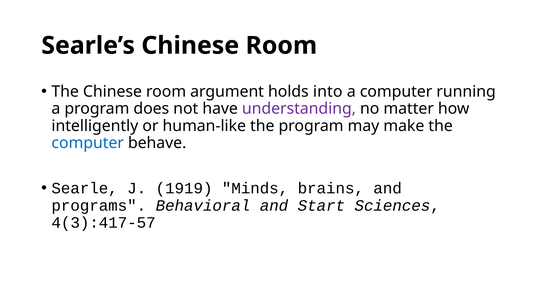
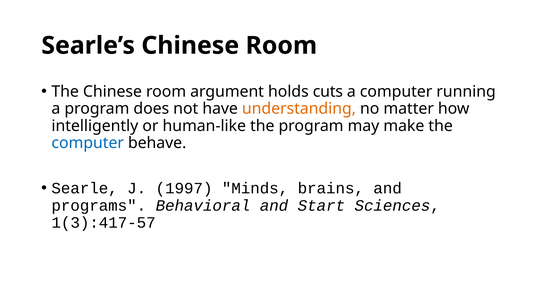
into: into -> cuts (328, 92)
understanding colour: purple -> orange (299, 109)
1919: 1919 -> 1997 (184, 188)
4(3):417-57: 4(3):417-57 -> 1(3):417-57 (104, 222)
